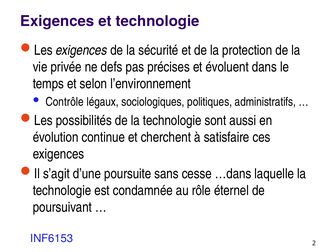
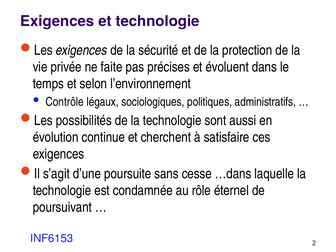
defs: defs -> faite (112, 67)
